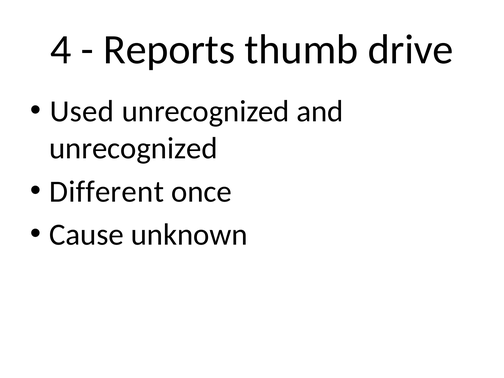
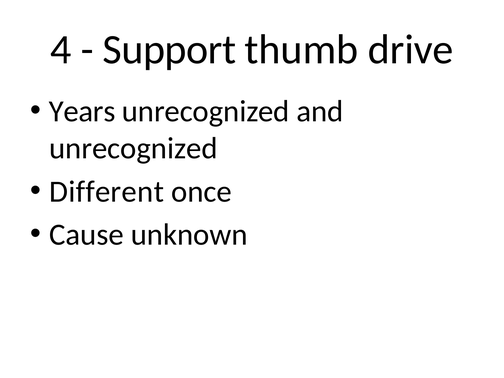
Reports: Reports -> Support (169, 50)
Used: Used -> Years (82, 111)
